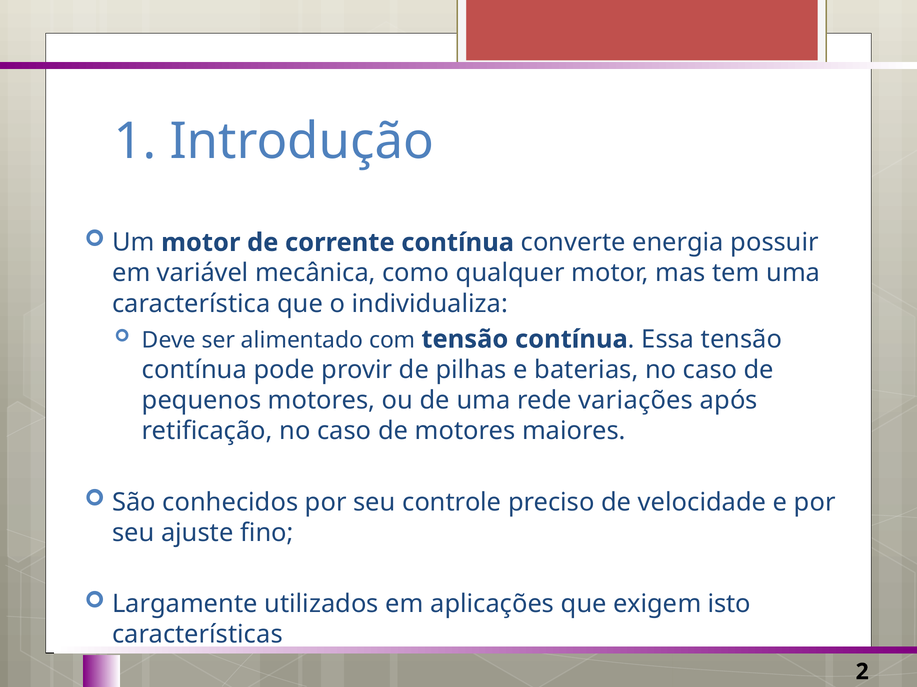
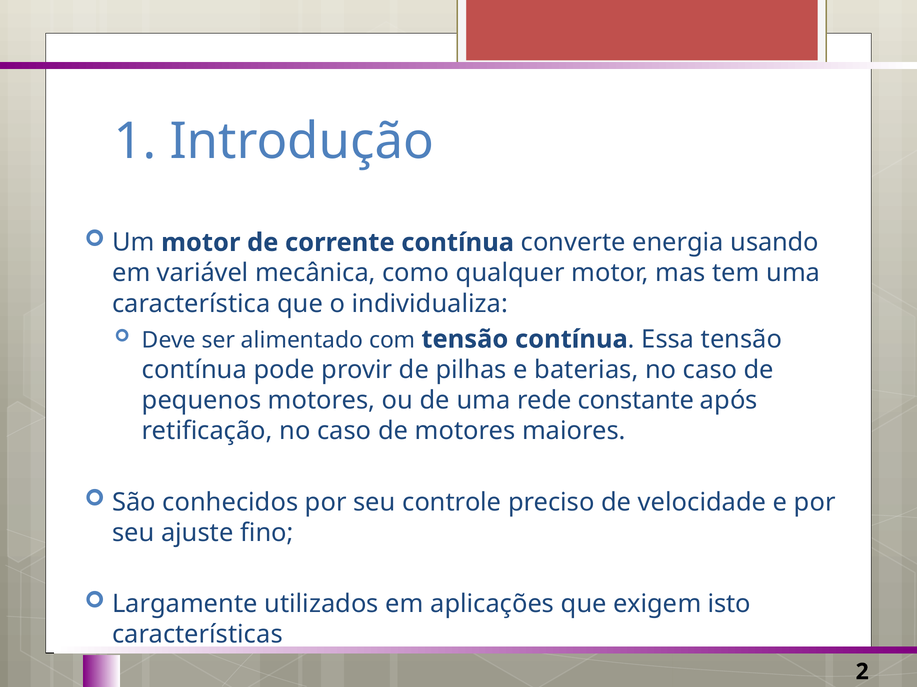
possuir: possuir -> usando (775, 243)
variações: variações -> constante (636, 401)
